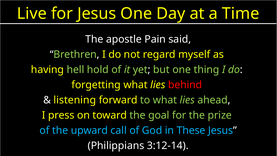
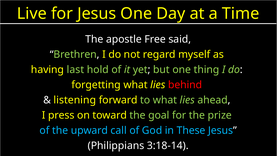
Pain: Pain -> Free (155, 39)
hell: hell -> last (75, 70)
3:12-14: 3:12-14 -> 3:18-14 (168, 145)
